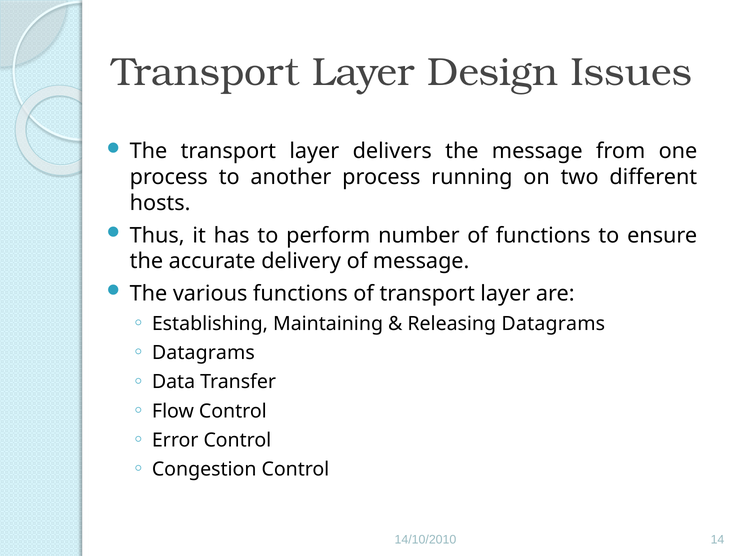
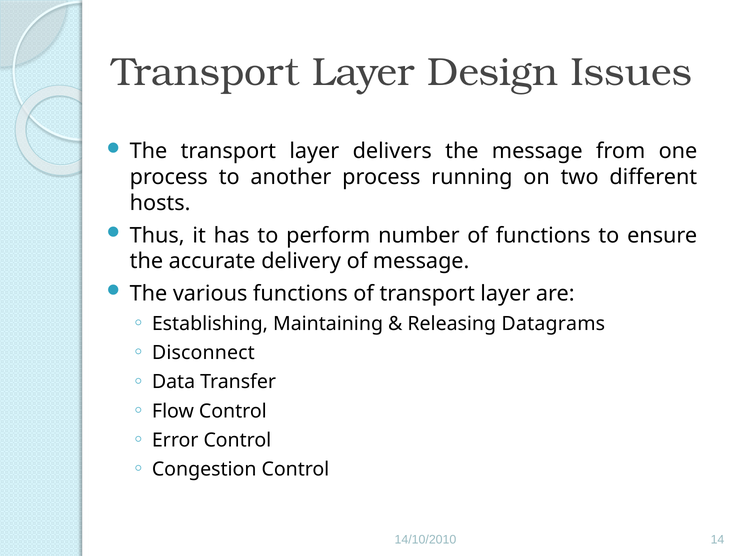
Datagrams: Datagrams -> Disconnect (203, 353)
